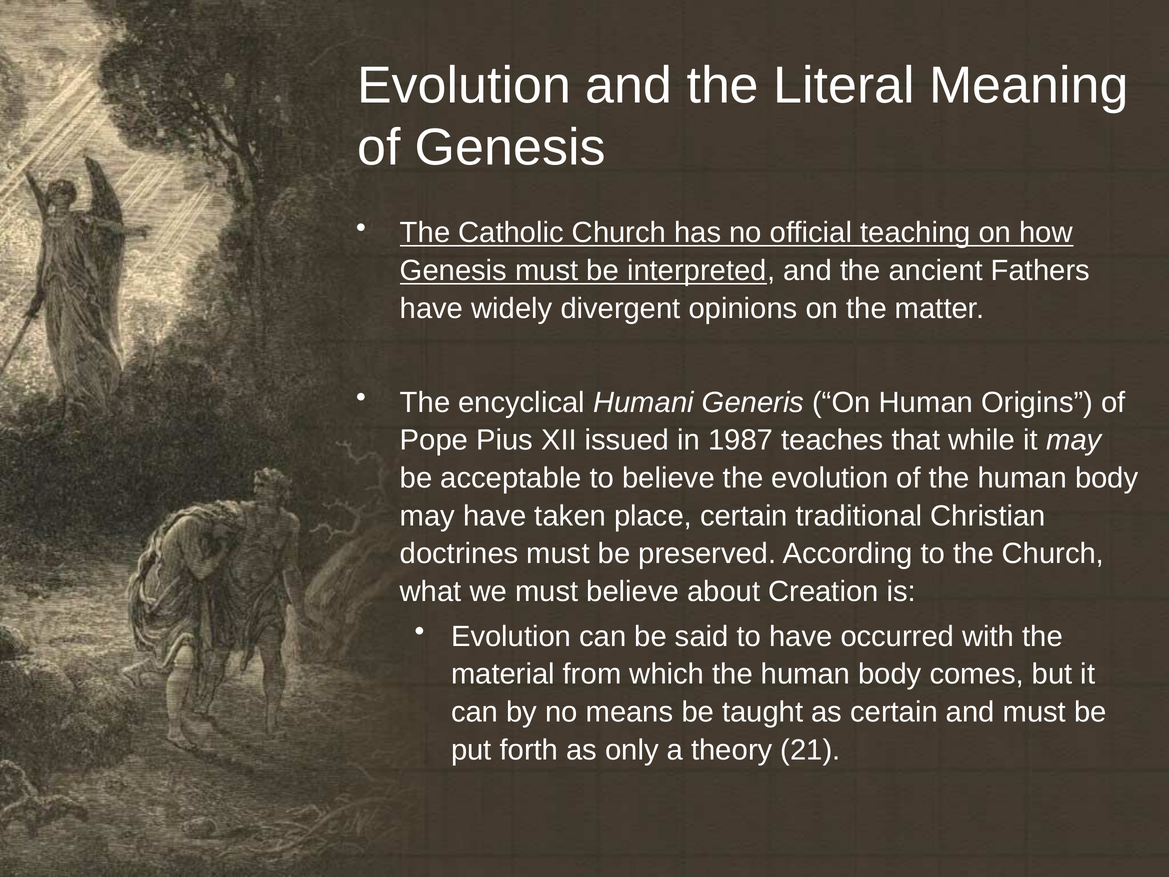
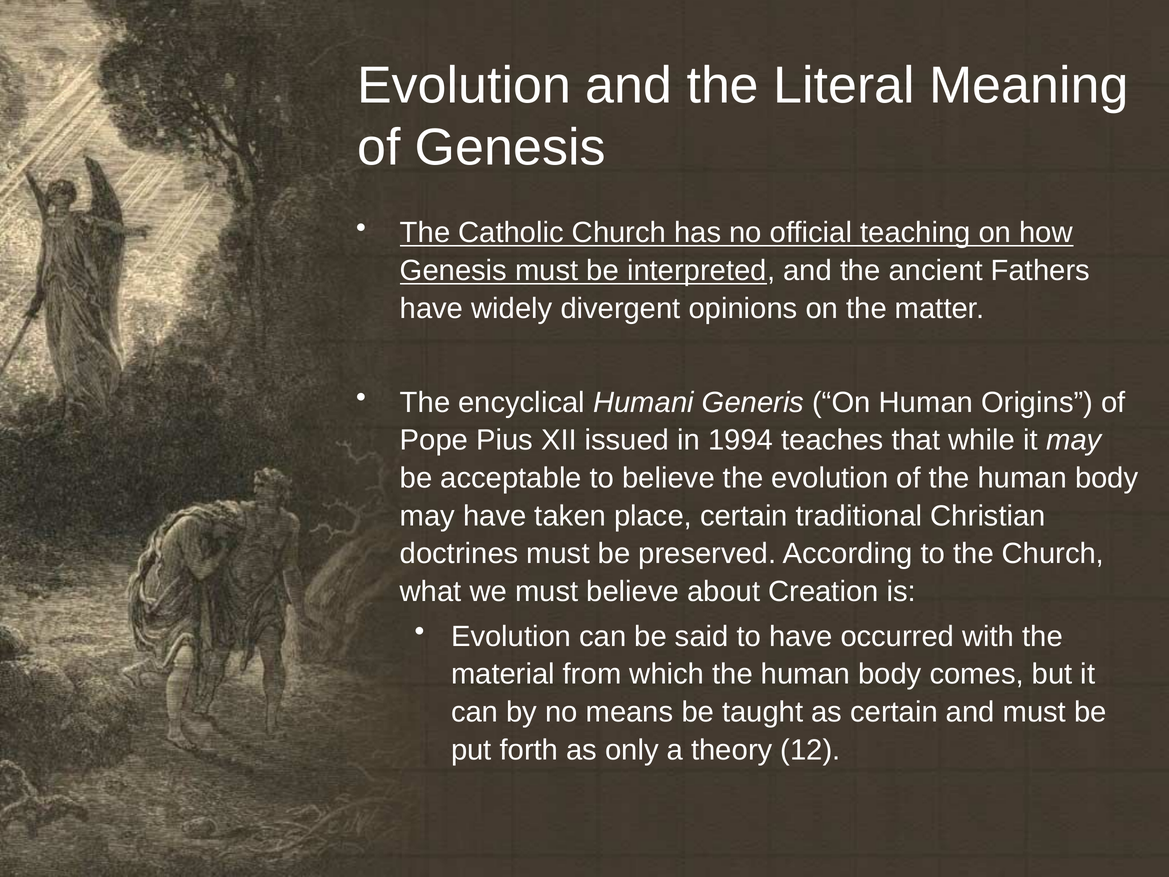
1987: 1987 -> 1994 (741, 440)
21: 21 -> 12 (810, 750)
